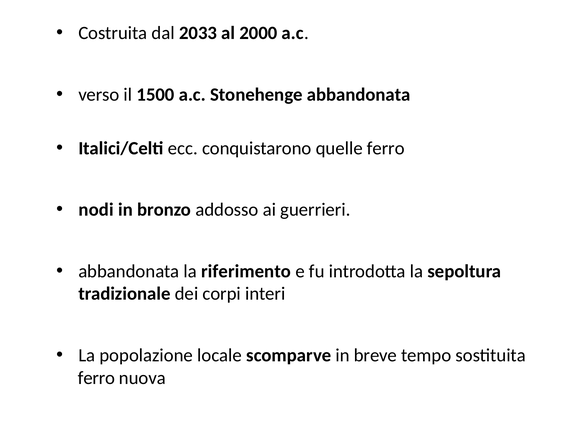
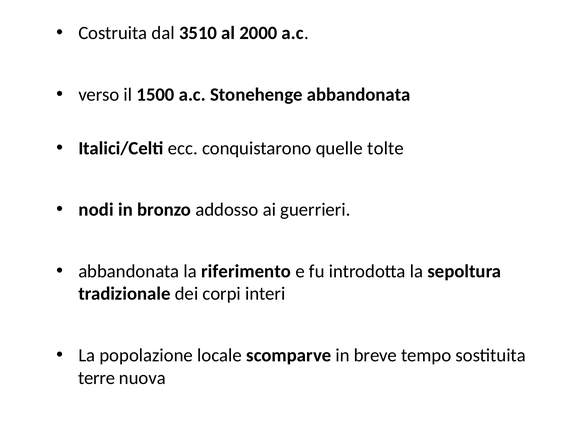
2033: 2033 -> 3510 (198, 33)
quelle ferro: ferro -> tolte (386, 148)
ferro: ferro -> terre (97, 378)
